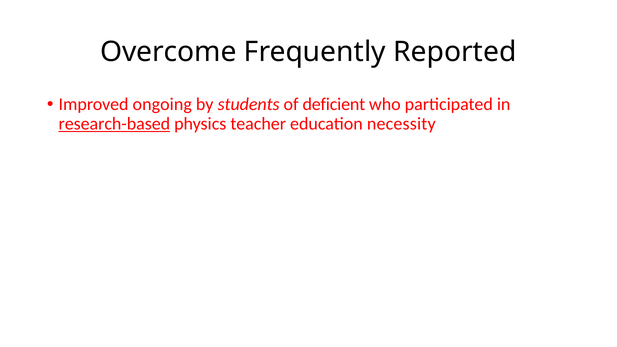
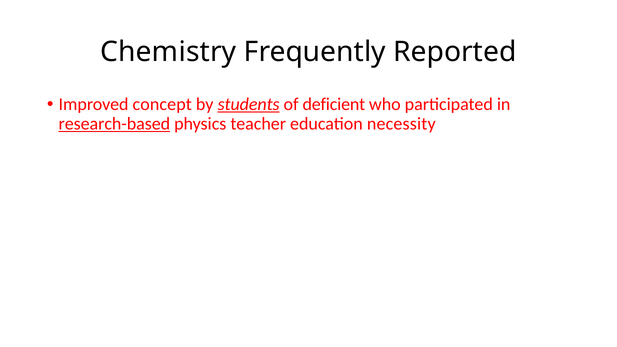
Overcome: Overcome -> Chemistry (168, 52)
ongoing: ongoing -> concept (162, 104)
students underline: none -> present (249, 104)
